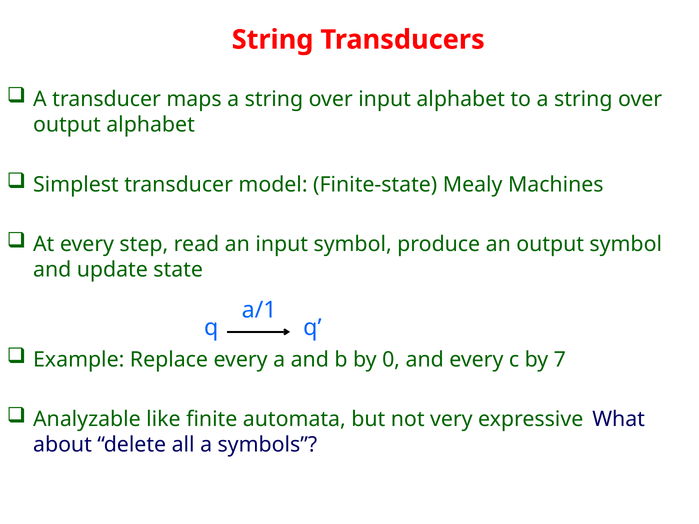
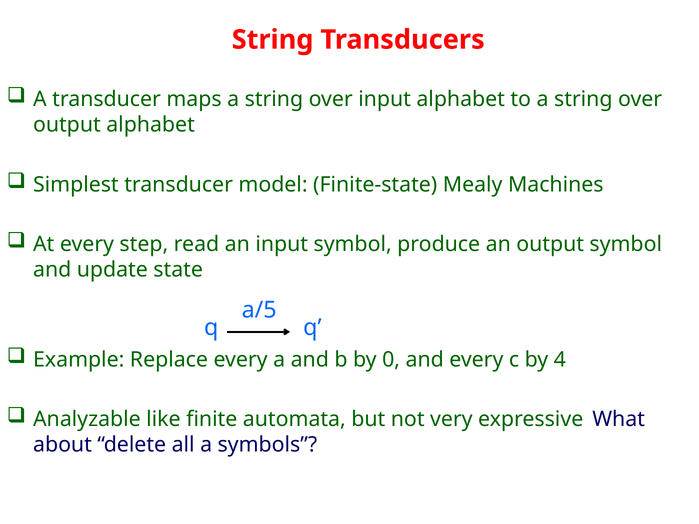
a/1: a/1 -> a/5 (259, 310)
7: 7 -> 4 (560, 360)
